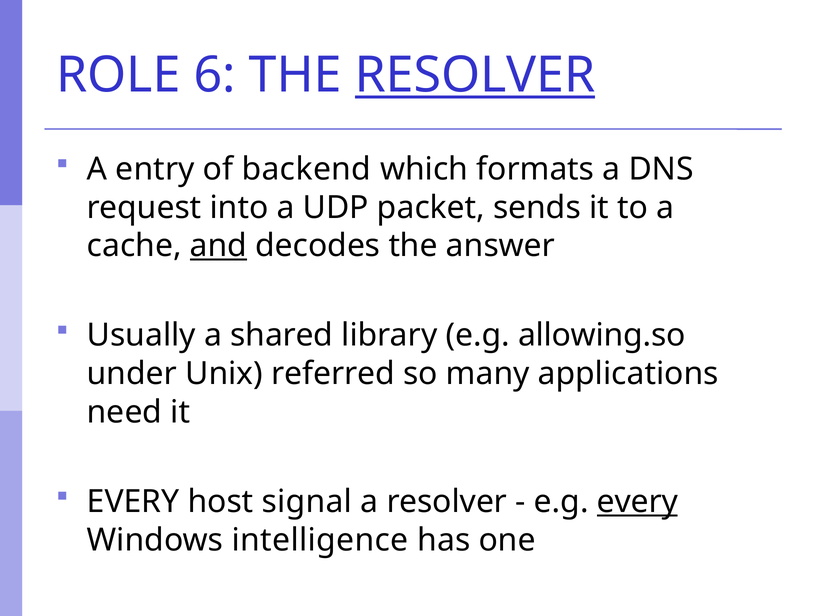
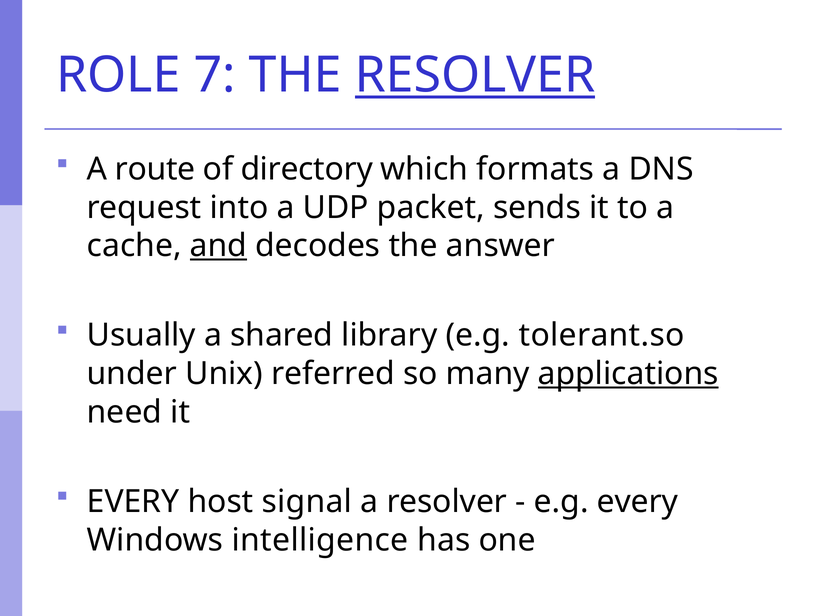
6: 6 -> 7 (215, 75)
entry: entry -> route (155, 169)
backend: backend -> directory (307, 169)
allowing.so: allowing.so -> tolerant.so (602, 335)
applications underline: none -> present (628, 374)
every underline: present -> none (637, 501)
